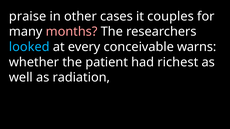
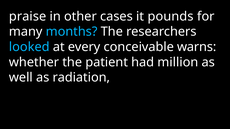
couples: couples -> pounds (171, 16)
months colour: pink -> light blue (72, 32)
richest: richest -> million (178, 62)
